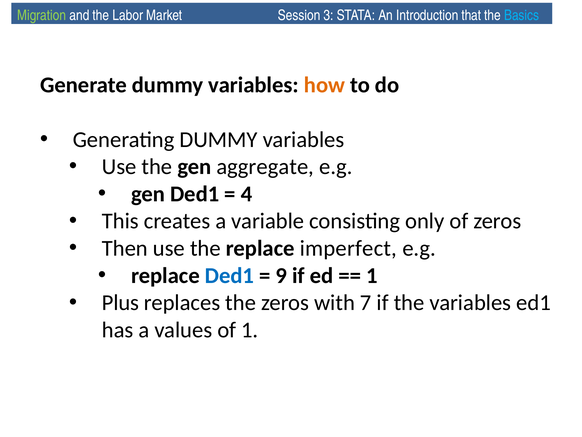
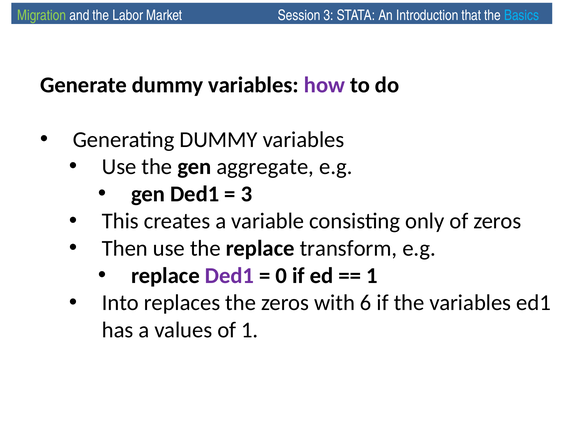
how colour: orange -> purple (324, 85)
4: 4 -> 3 (246, 194)
imperfect: imperfect -> transform (348, 248)
Ded1 colour: blue -> purple (230, 275)
9: 9 -> 0 (281, 275)
Plus: Plus -> Into (120, 302)
7: 7 -> 6 (366, 302)
